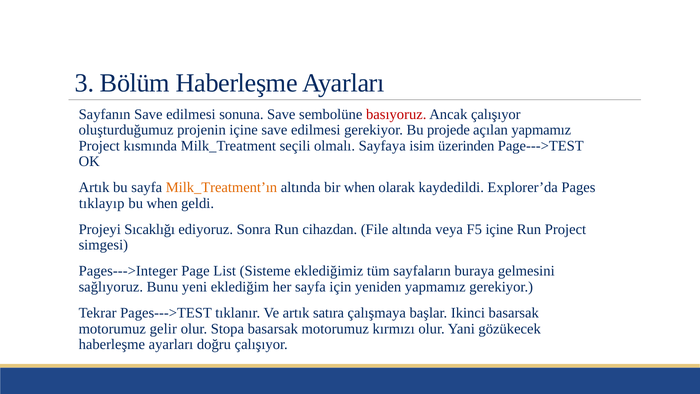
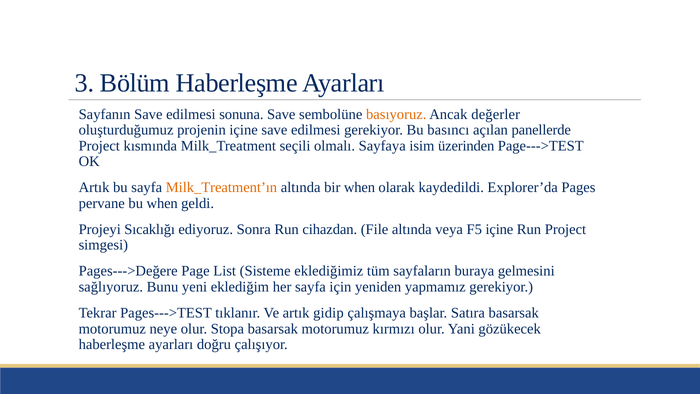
basıyoruz colour: red -> orange (396, 114)
Ancak çalışıyor: çalışıyor -> değerler (496, 114)
projede: projede -> basıncı (448, 130)
açılan yapmamız: yapmamız -> panellerde (541, 130)
tıklayıp: tıklayıp -> pervane (102, 203)
Pages--->Integer: Pages--->Integer -> Pages--->Değere (128, 271)
satıra: satıra -> gidip (328, 313)
Ikinci: Ikinci -> Satıra (468, 313)
gelir: gelir -> neye (163, 328)
